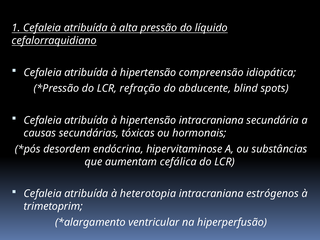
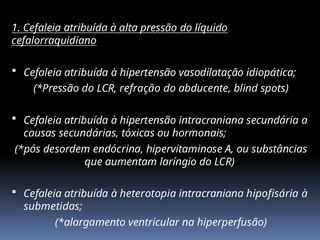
compreensão: compreensão -> vasodilatação (211, 73)
cefálica: cefálica -> laríngio (178, 162)
estrógenos: estrógenos -> hipofisária (273, 194)
trimetoprim: trimetoprim -> submetidas (53, 206)
